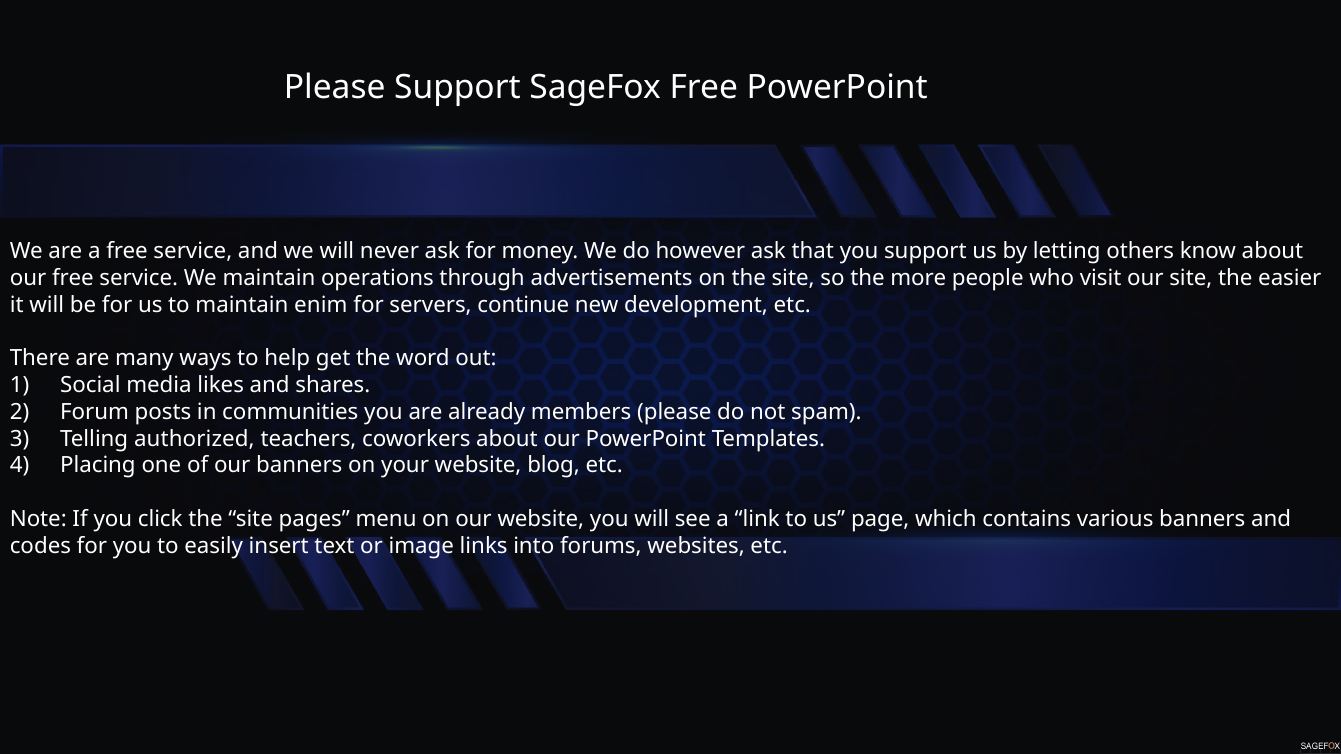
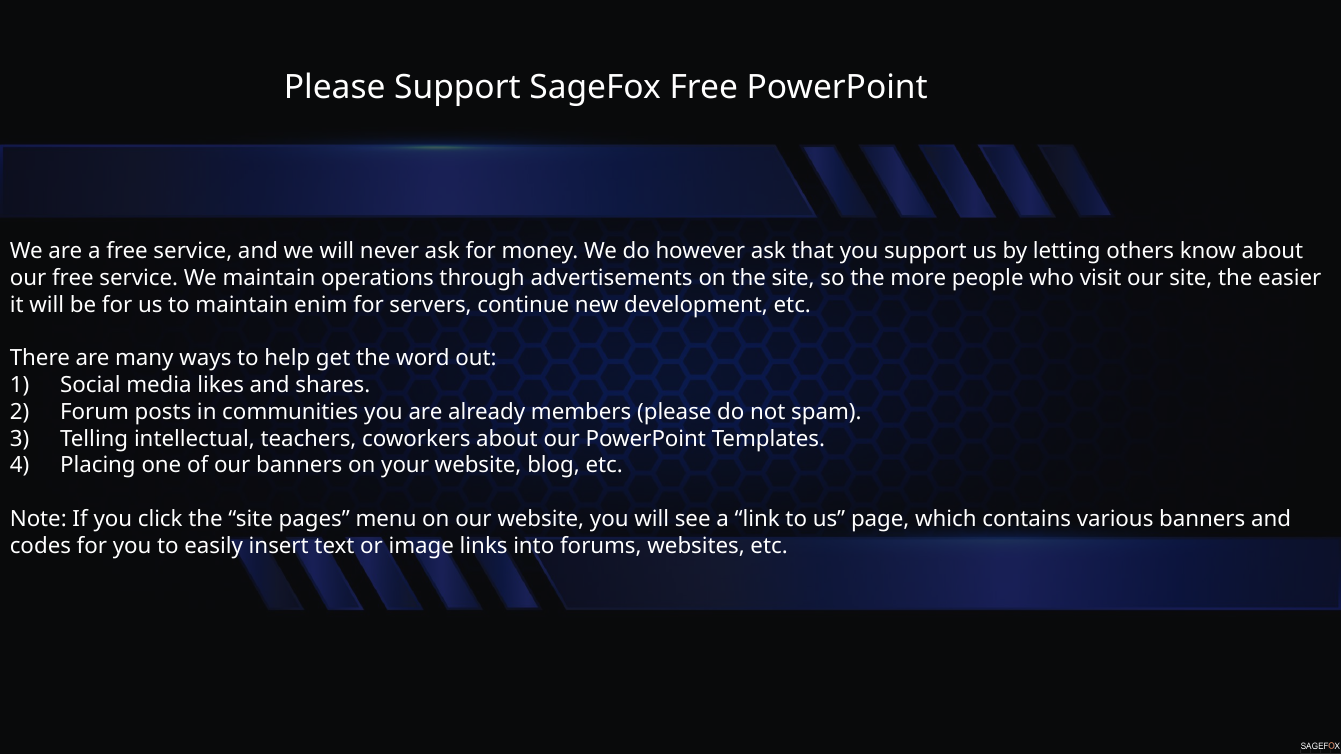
authorized: authorized -> intellectual (194, 439)
